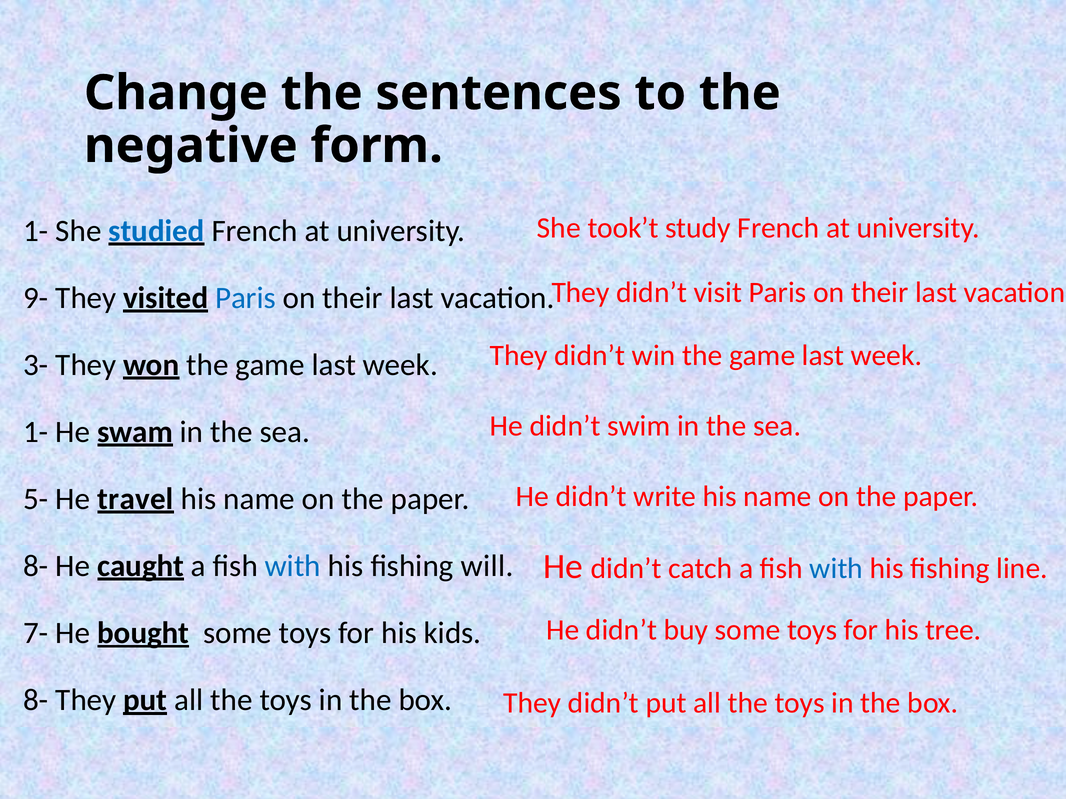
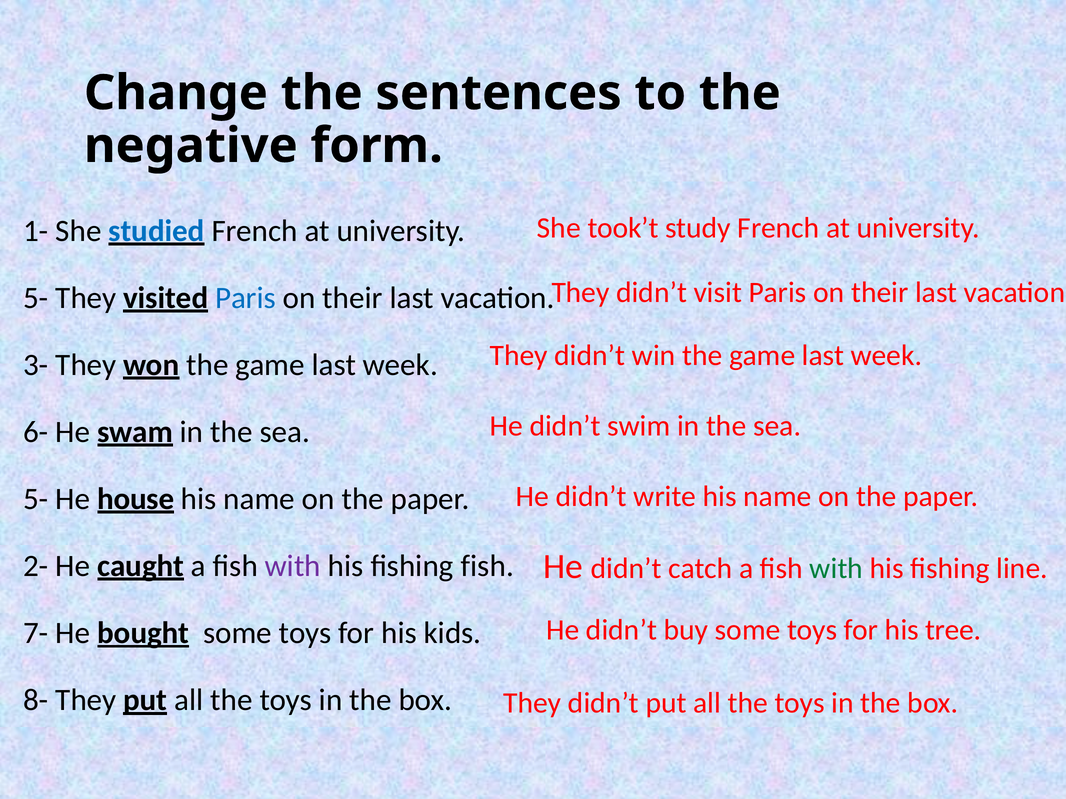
9-: 9- -> 5- (36, 298)
1-: 1- -> 6- (36, 432)
travel: travel -> house (136, 499)
with colour: blue -> green (836, 569)
8-: 8- -> 2- (36, 566)
with colour: blue -> purple (293, 566)
fishing will: will -> fish (487, 566)
